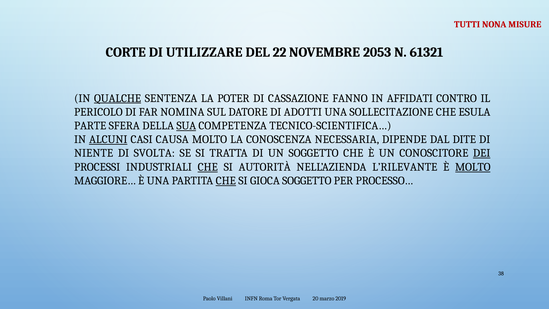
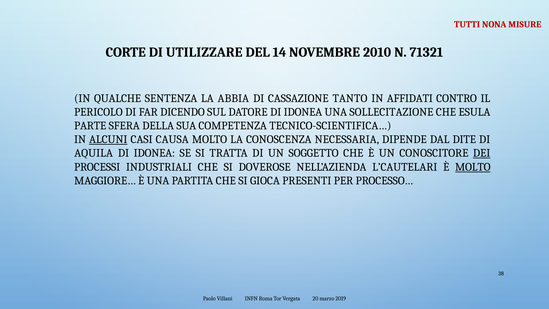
22: 22 -> 14 (280, 52)
2053: 2053 -> 2010 (377, 52)
61321: 61321 -> 71321 (426, 52)
QUALCHE underline: present -> none (118, 98)
POTER: POTER -> ABBIA (233, 98)
FANNO: FANNO -> TANTO (350, 98)
NOMINA: NOMINA -> DICENDO (182, 112)
DATORE DI ADOTTI: ADOTTI -> IDONEA (303, 112)
SUA underline: present -> none (186, 126)
NIENTE: NIENTE -> AQUILA (94, 153)
SVOLTA: SVOLTA -> IDONEA (154, 153)
CHE underline: present -> none (208, 167)
AUTORITÀ: AUTORITÀ -> DOVEROSE (265, 167)
L’RILEVANTE: L’RILEVANTE -> L’CAUTELARI (405, 167)
CHE underline: present -> none (226, 181)
GIOCA SOGGETTO: SOGGETTO -> PRESENTI (307, 181)
